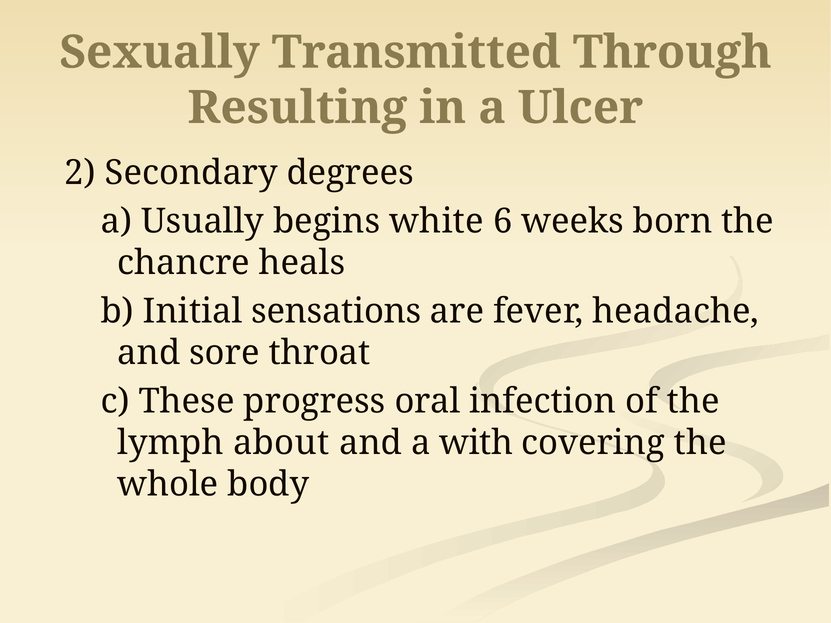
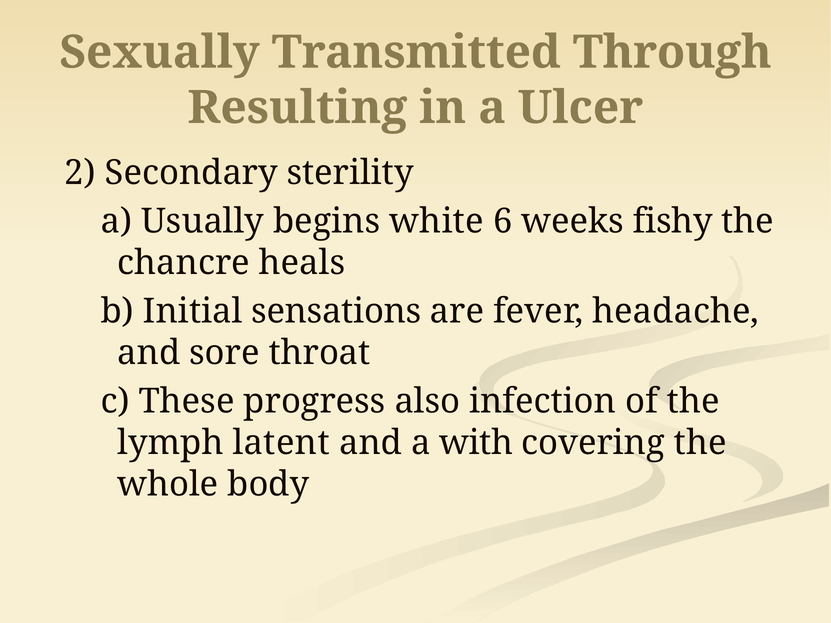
degrees: degrees -> sterility (350, 173)
born: born -> fishy (673, 221)
oral: oral -> also (427, 401)
about: about -> latent (281, 443)
